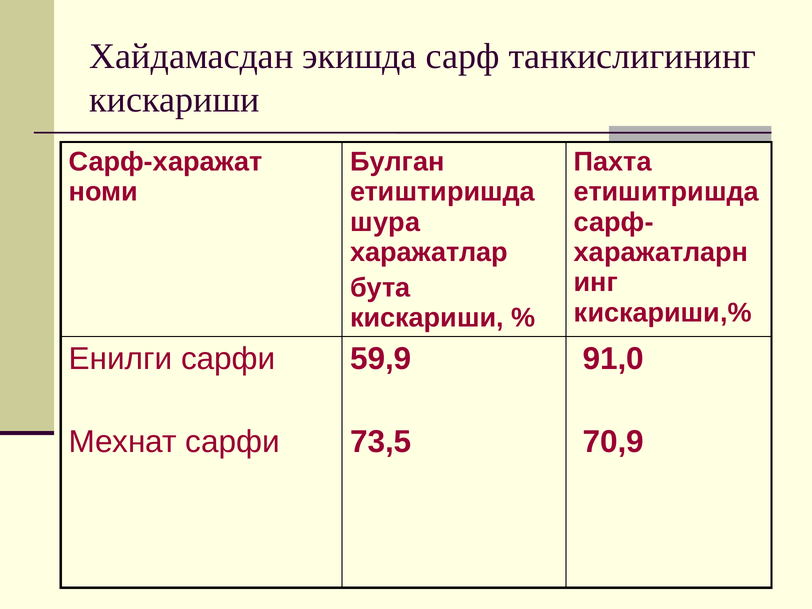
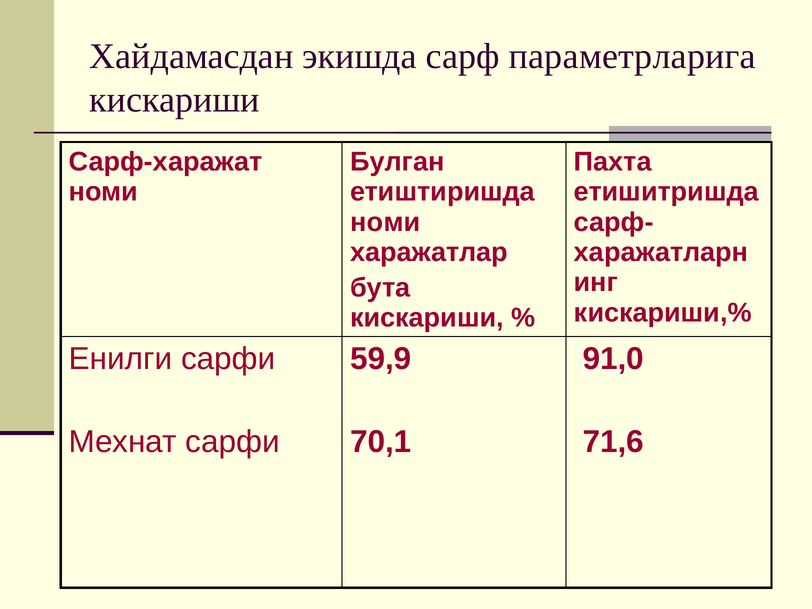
танкислигининг: танкислигининг -> параметрларига (632, 56)
шура: шура -> номи (385, 222)
73,5: 73,5 -> 70,1 (381, 442)
70,9: 70,9 -> 71,6 (613, 442)
